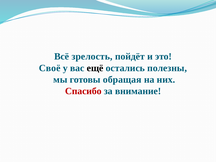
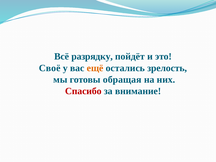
зрелость: зрелость -> разрядку (92, 56)
ещё colour: black -> orange (95, 68)
полезны: полезны -> зрелость (167, 68)
